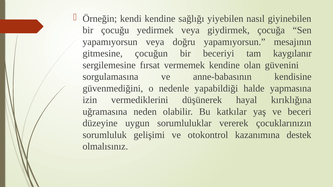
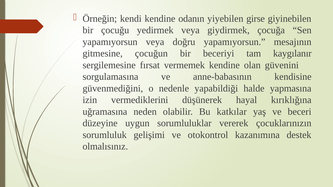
sağlığı: sağlığı -> odanın (191, 19)
nasıl: nasıl -> girse (256, 19)
